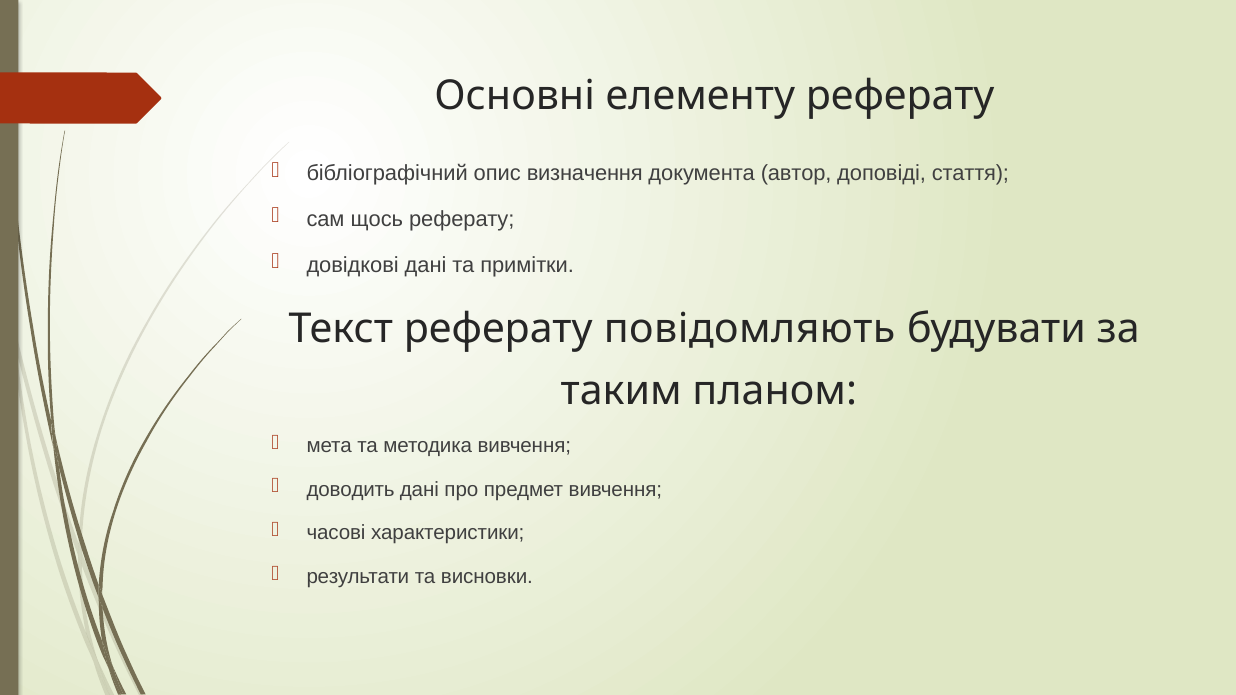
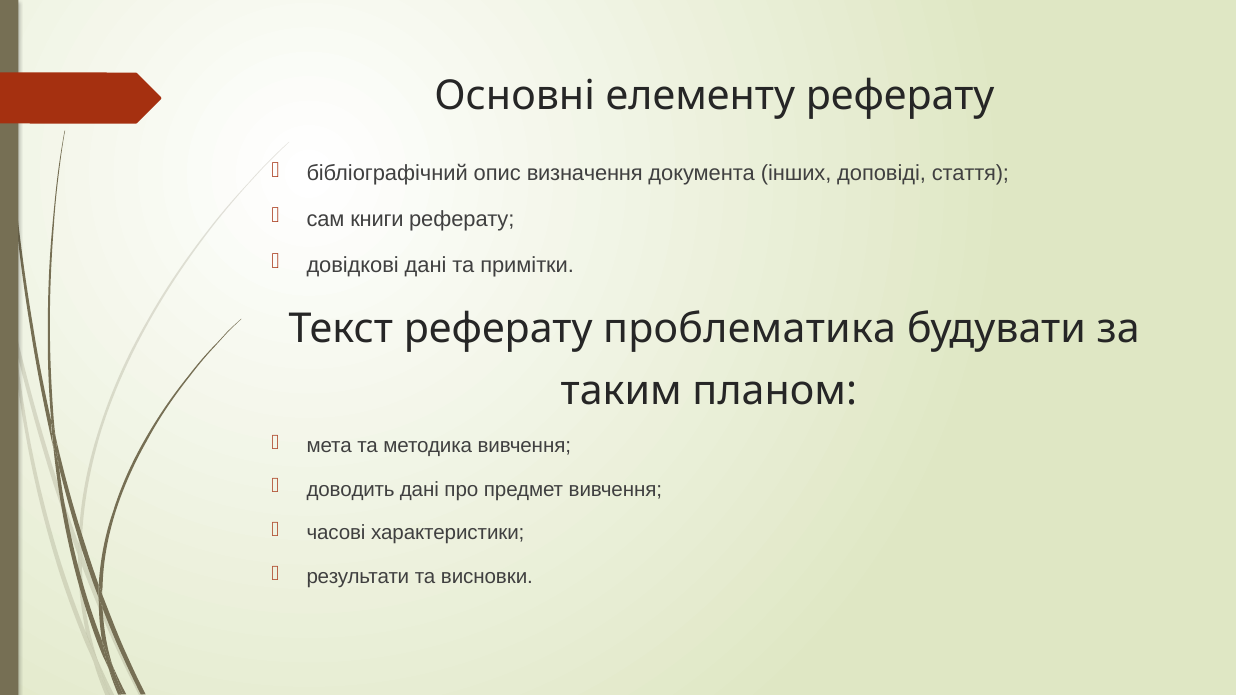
автор: автор -> інших (796, 173)
щось: щось -> книги (377, 219)
повідомляють: повідомляють -> проблематика (750, 329)
